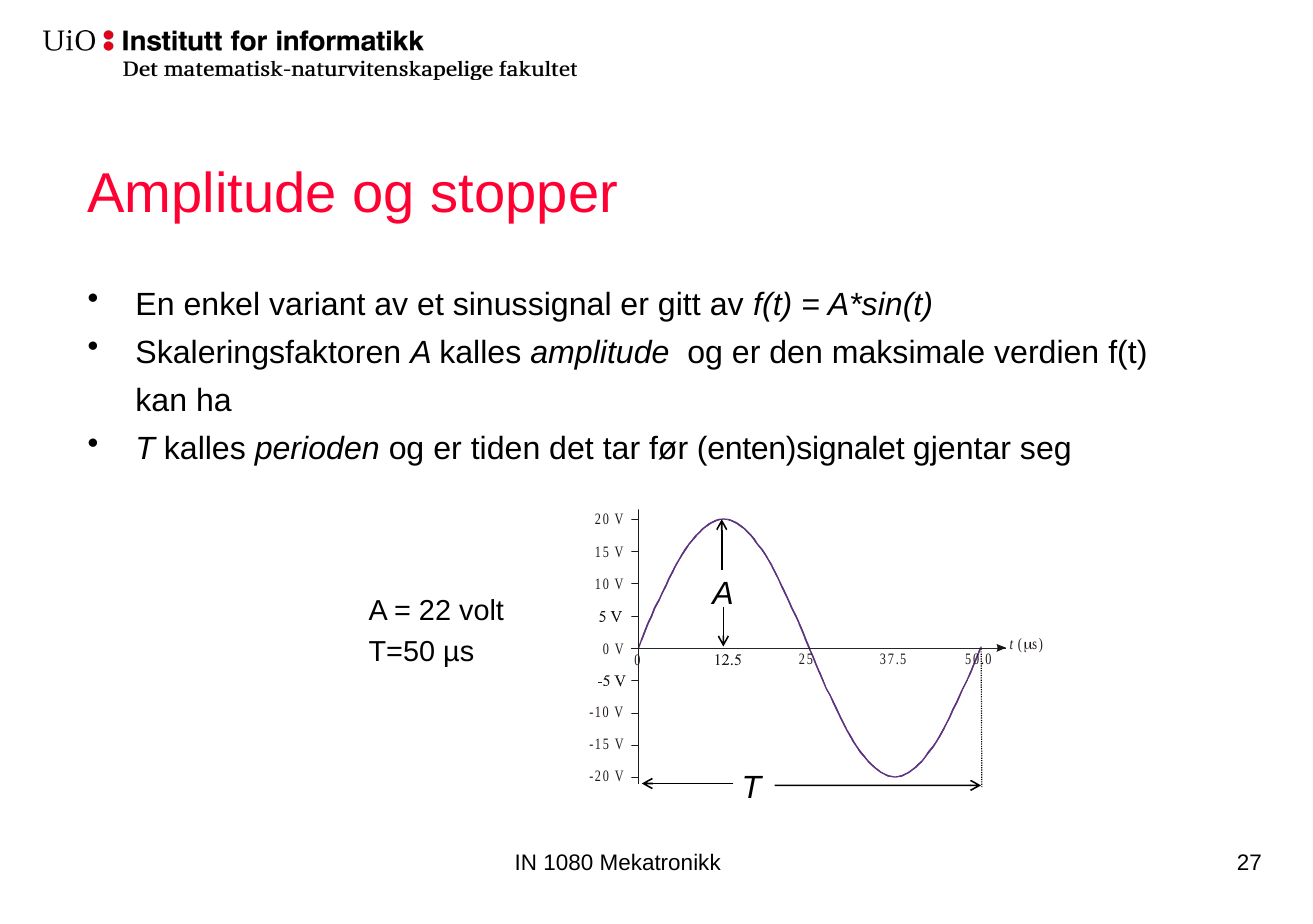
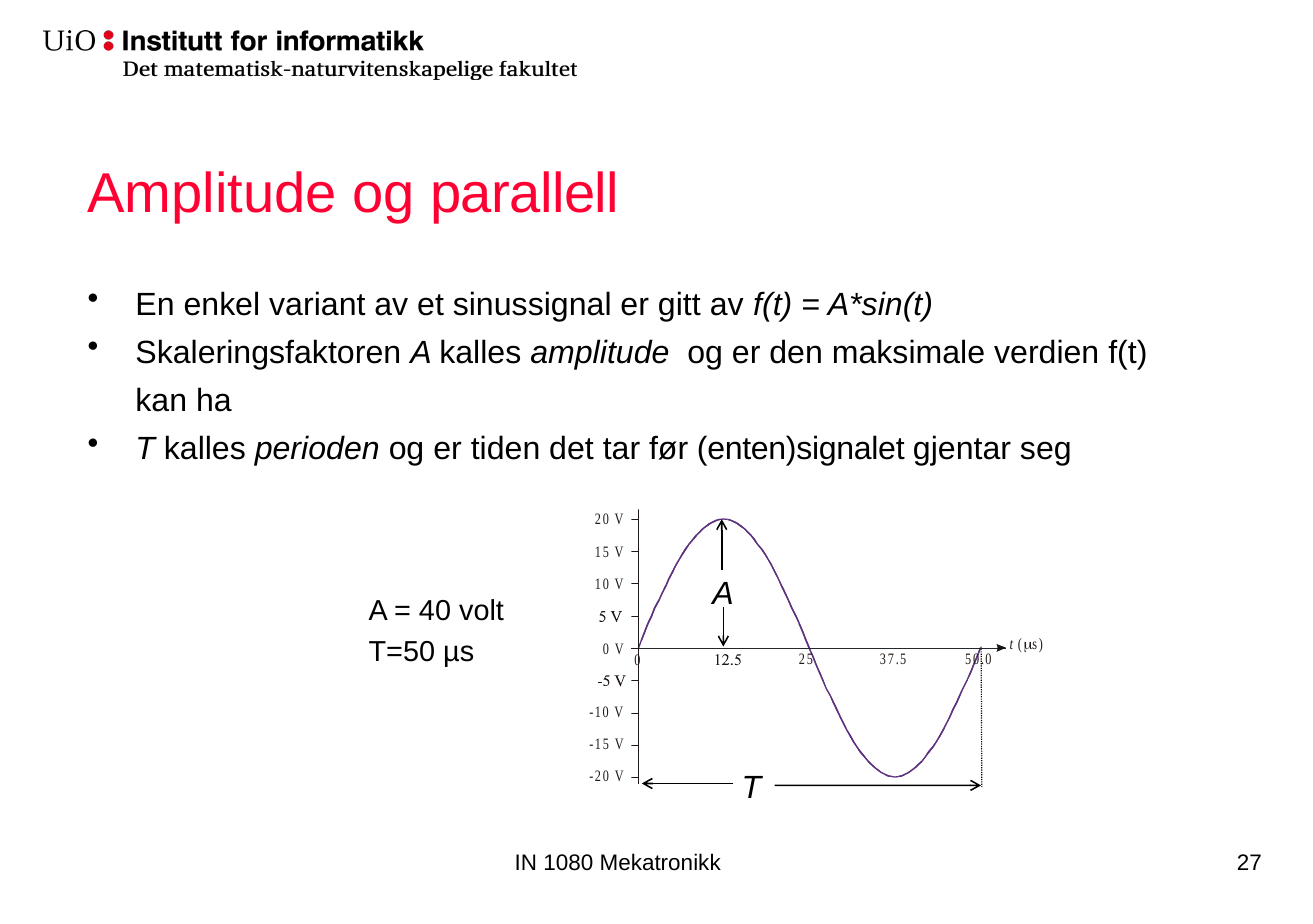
stopper: stopper -> parallell (525, 194)
22: 22 -> 40 (435, 611)
